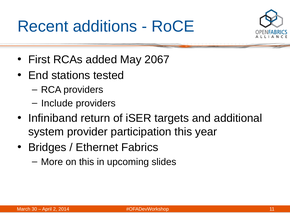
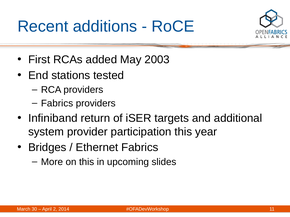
2067: 2067 -> 2003 (157, 60)
Include: Include -> Fabrics (57, 104)
